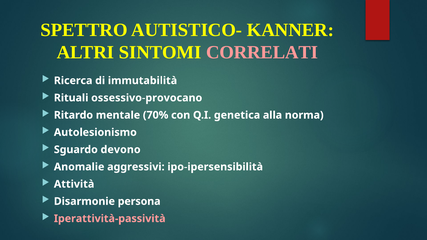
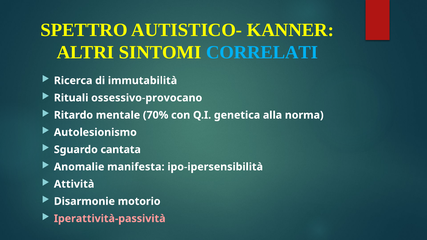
CORRELATI colour: pink -> light blue (262, 52)
devono: devono -> cantata (121, 150)
aggressivi: aggressivi -> manifesta (136, 167)
persona: persona -> motorio (139, 201)
